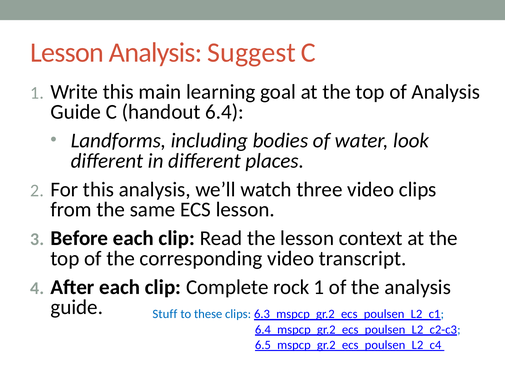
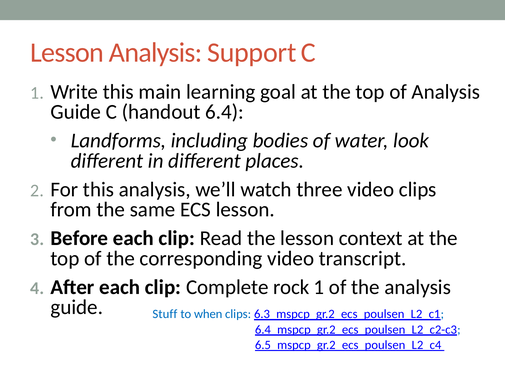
Suggest: Suggest -> Support (252, 52)
these: these -> when (208, 314)
